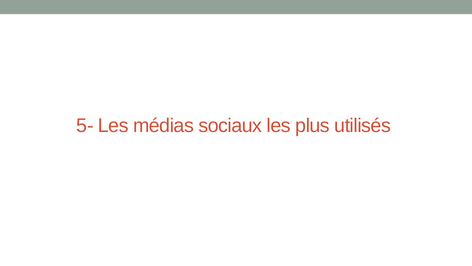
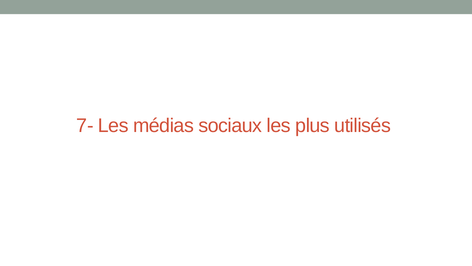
5-: 5- -> 7- (85, 125)
